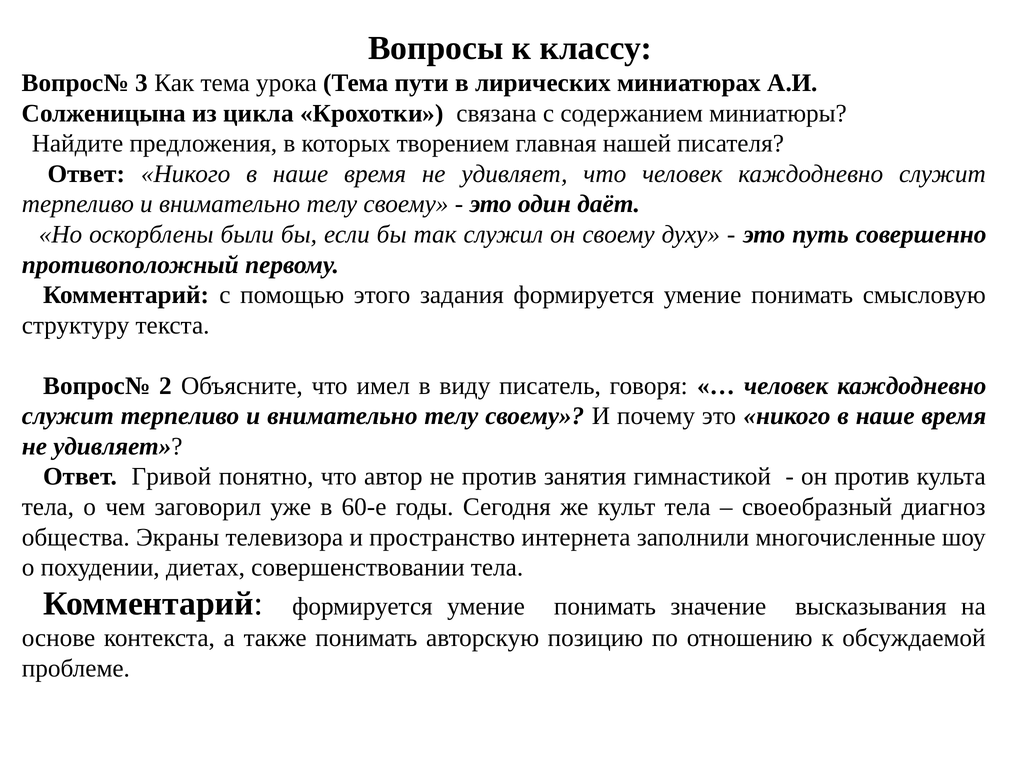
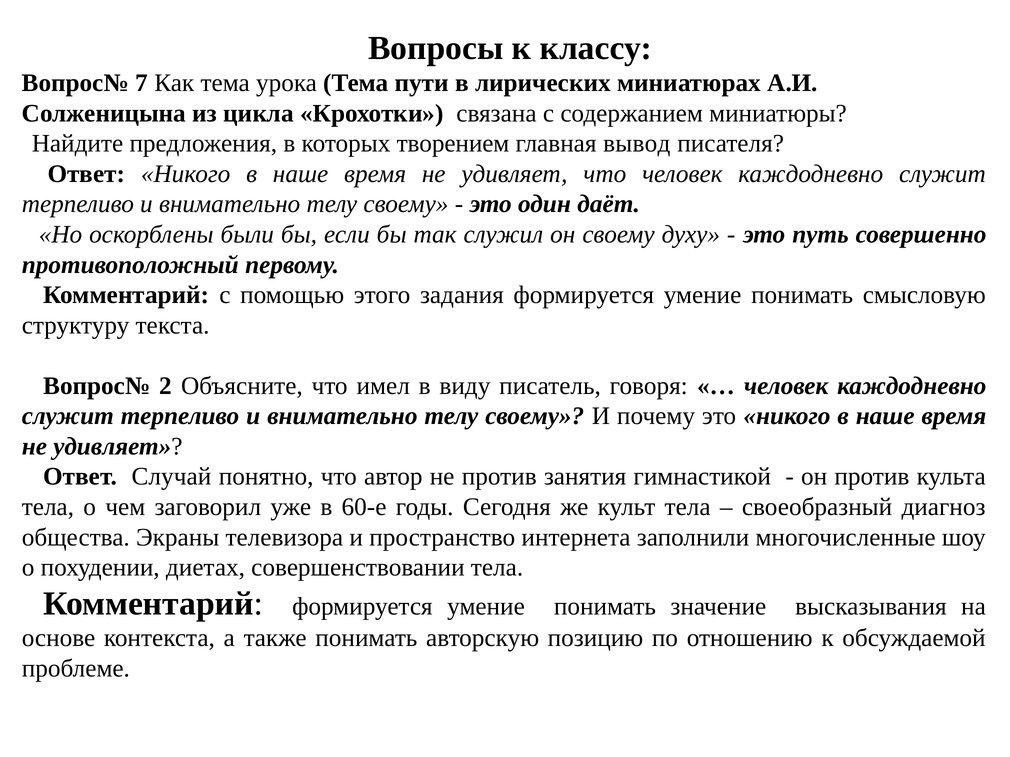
3: 3 -> 7 (142, 83)
нашей: нашей -> вывод (637, 144)
Гривой: Гривой -> Случай (171, 477)
